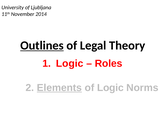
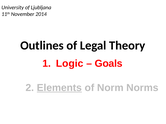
Outlines underline: present -> none (42, 46)
Roles: Roles -> Goals (109, 64)
of Logic: Logic -> Norm (110, 88)
